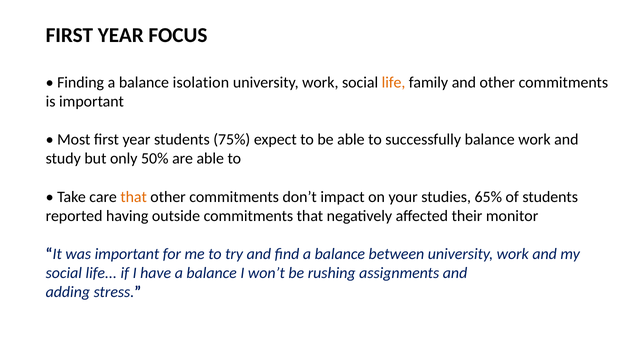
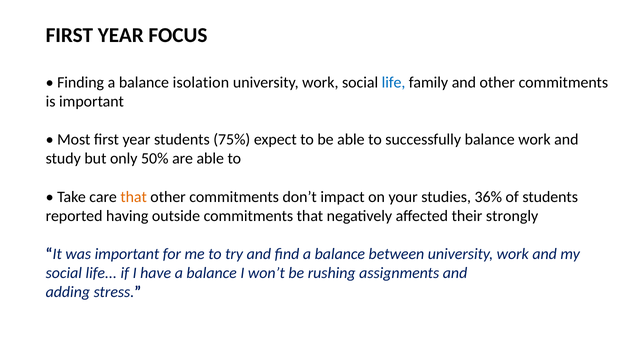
life colour: orange -> blue (394, 83)
65%: 65% -> 36% (488, 197)
monitor: monitor -> strongly (512, 216)
